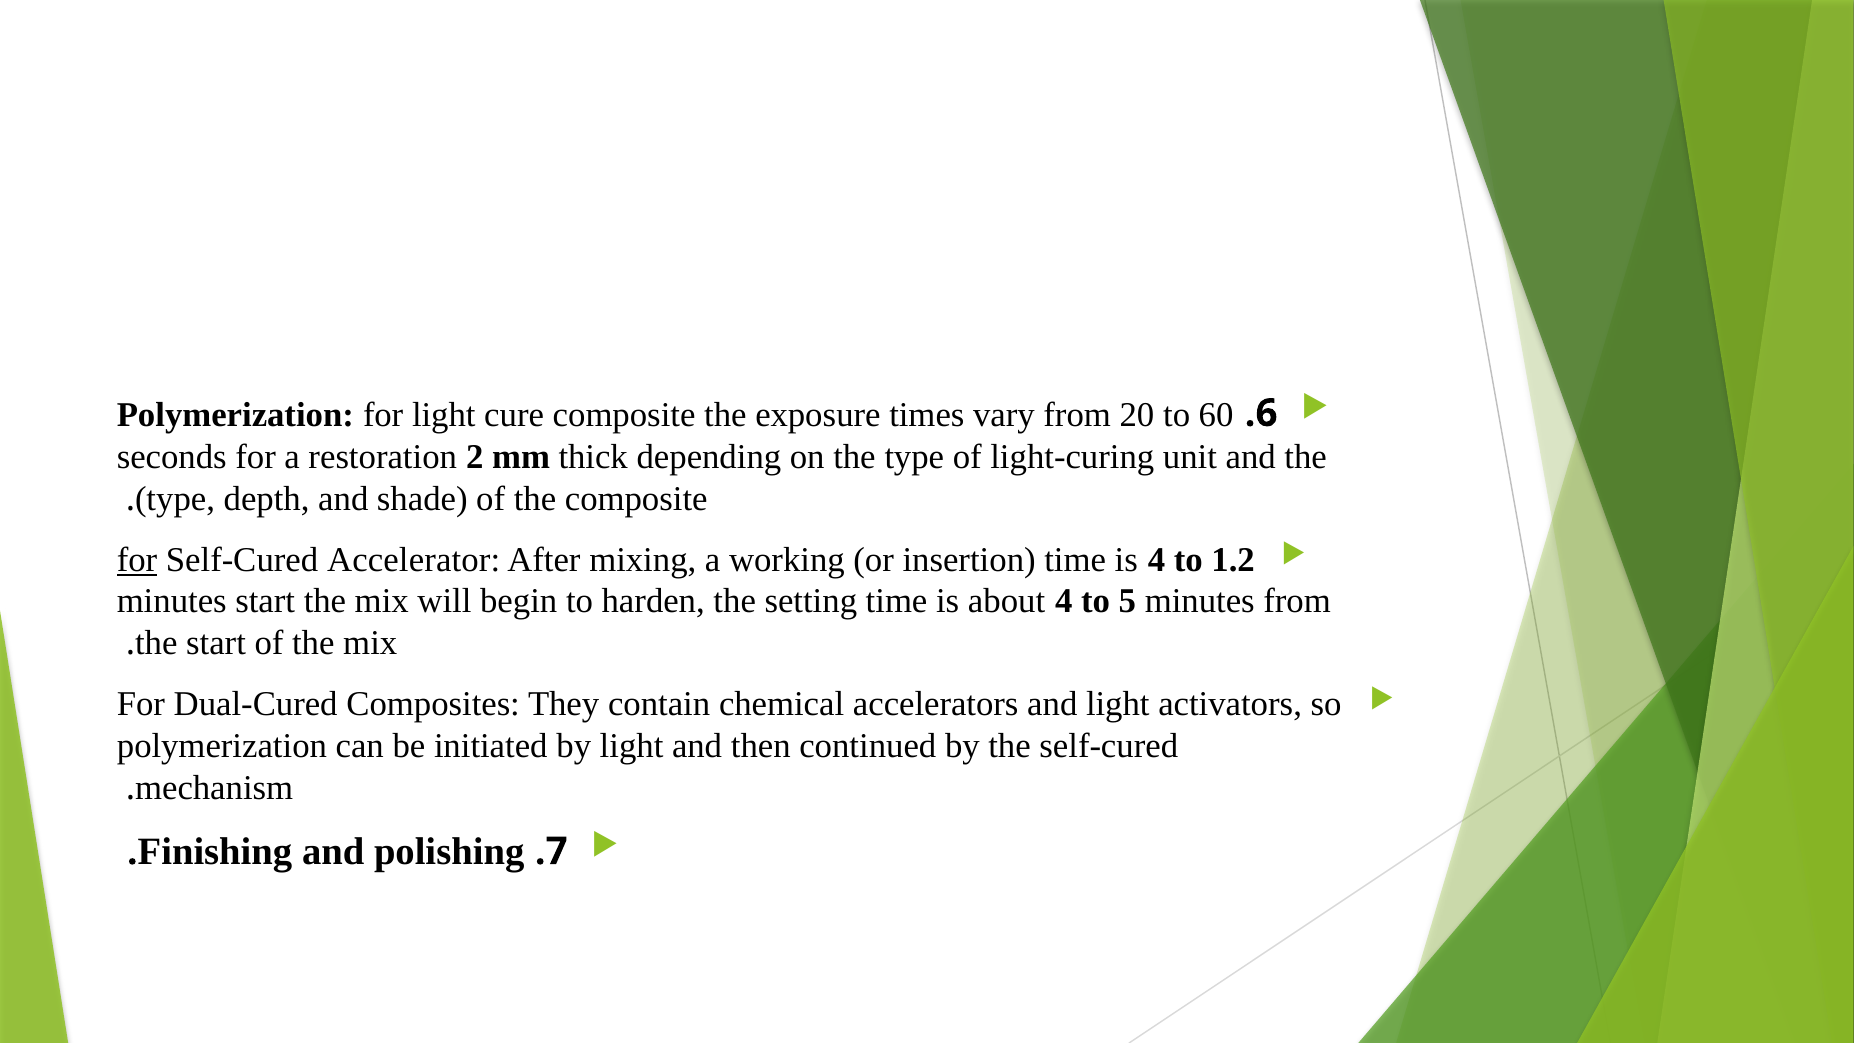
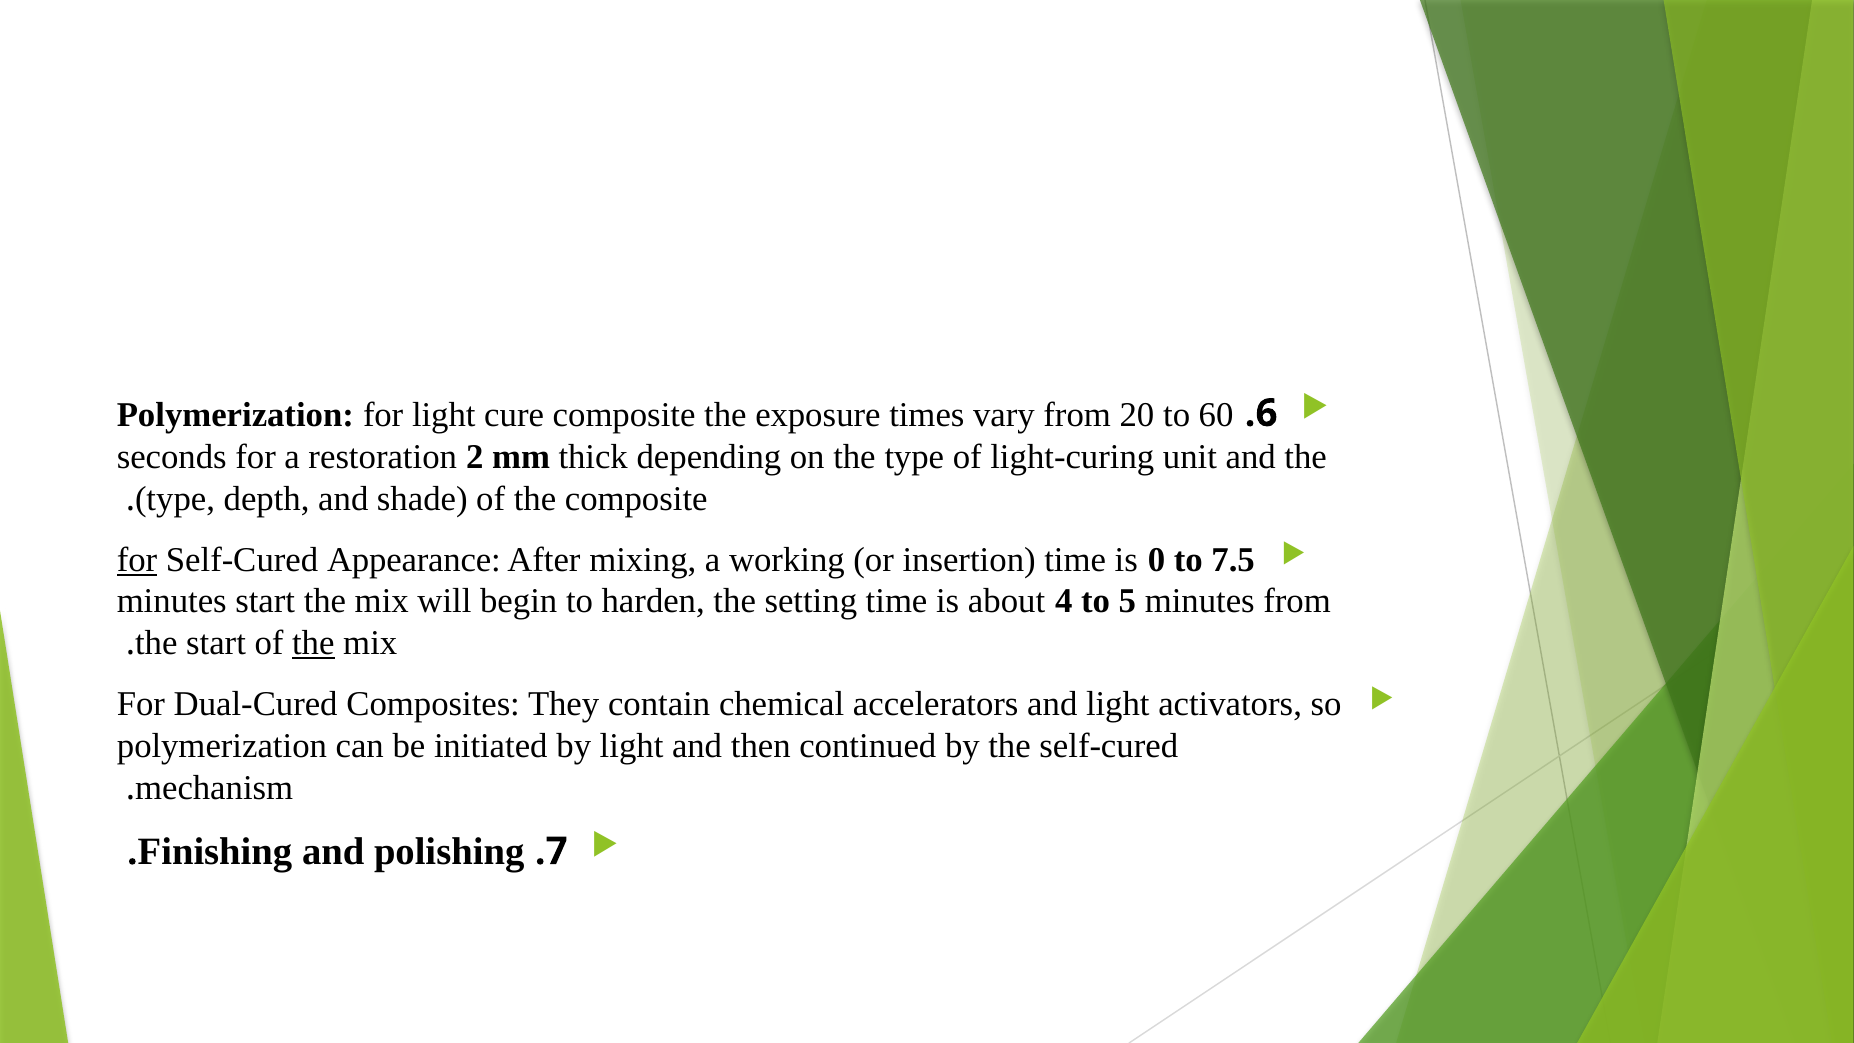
Accelerator: Accelerator -> Appearance (414, 560)
is 4: 4 -> 0 (1157, 560)
1.2: 1.2 -> 7.5 (1233, 560)
the underline: none -> present (313, 643)
